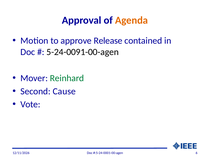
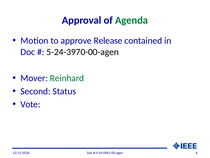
Agenda colour: orange -> green (132, 20)
5-24-0091-00-agen: 5-24-0091-00-agen -> 5-24-3970-00-agen (83, 52)
Cause: Cause -> Status (64, 91)
